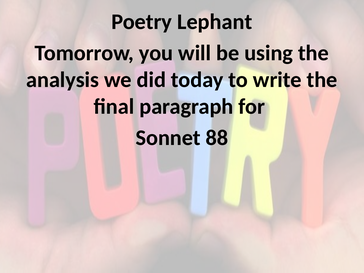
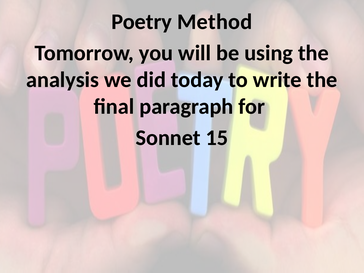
Lephant: Lephant -> Method (215, 22)
88: 88 -> 15 (217, 138)
